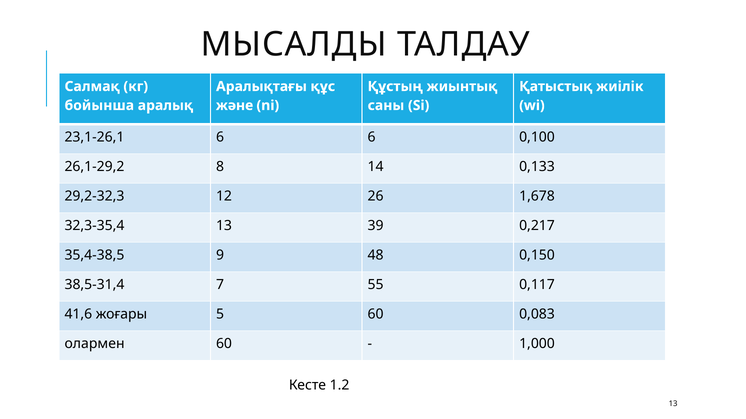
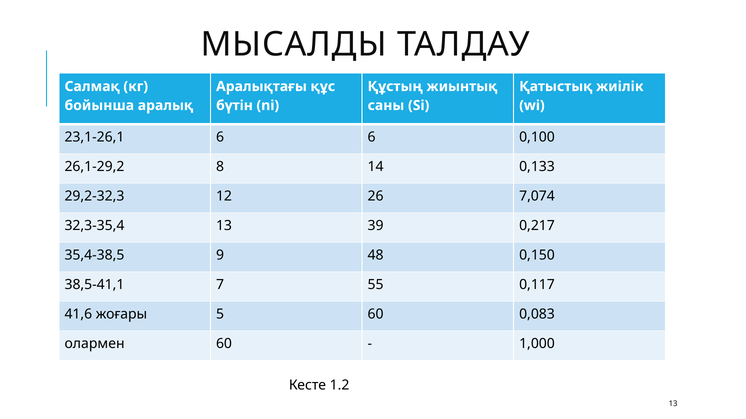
және: және -> бүтін (234, 106)
1,678: 1,678 -> 7,074 (537, 197)
38,5-31,4: 38,5-31,4 -> 38,5-41,1 (94, 285)
